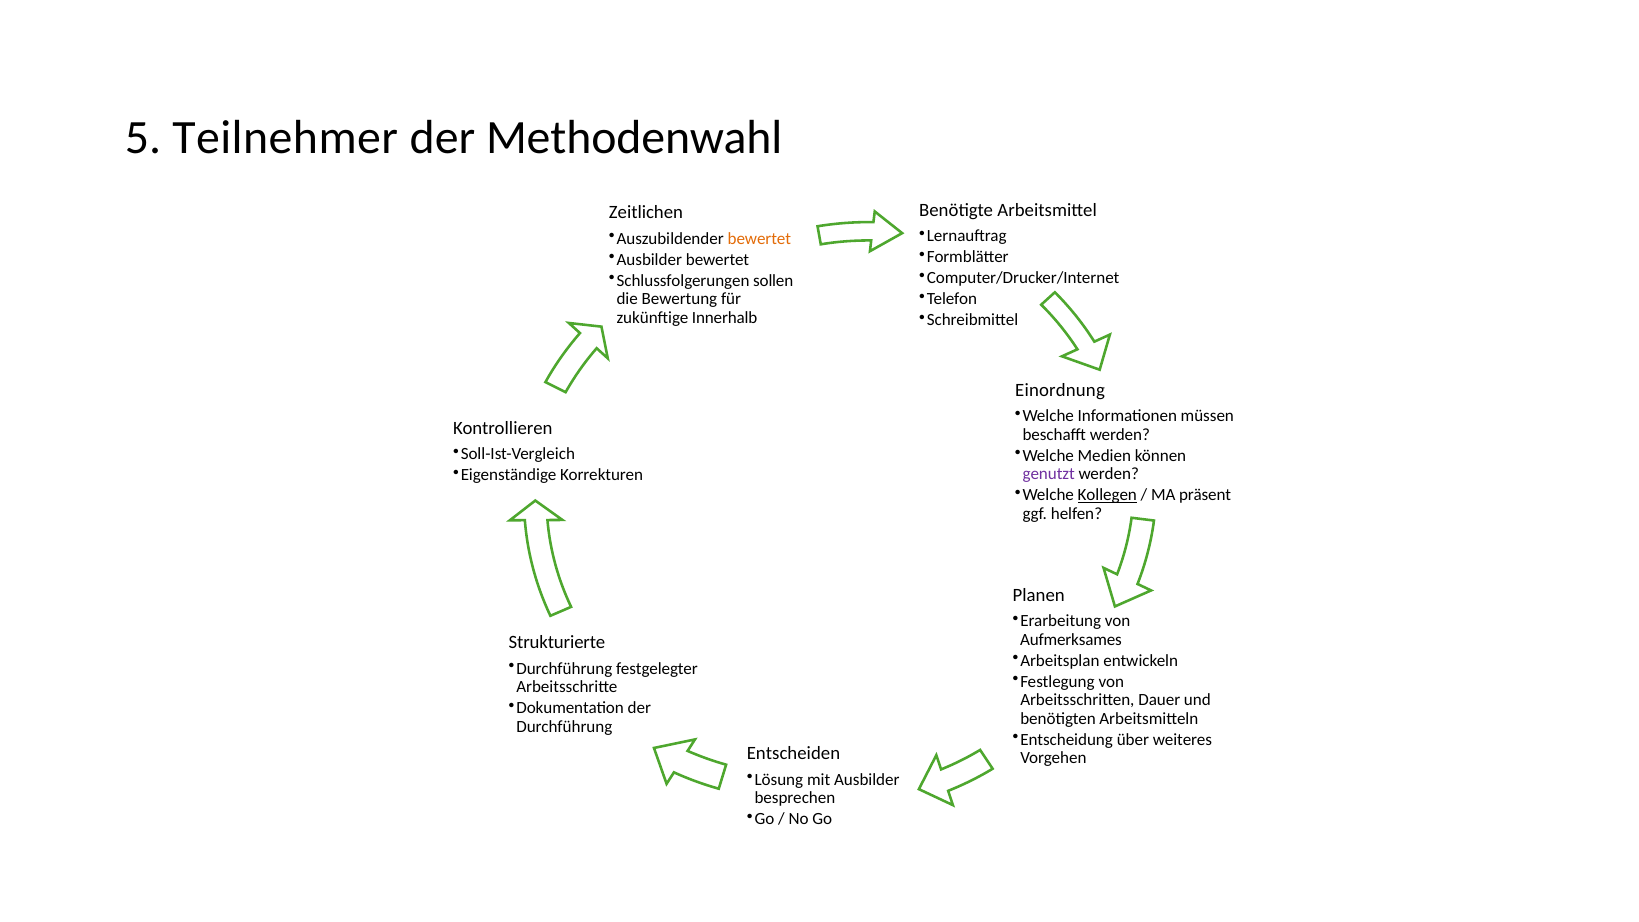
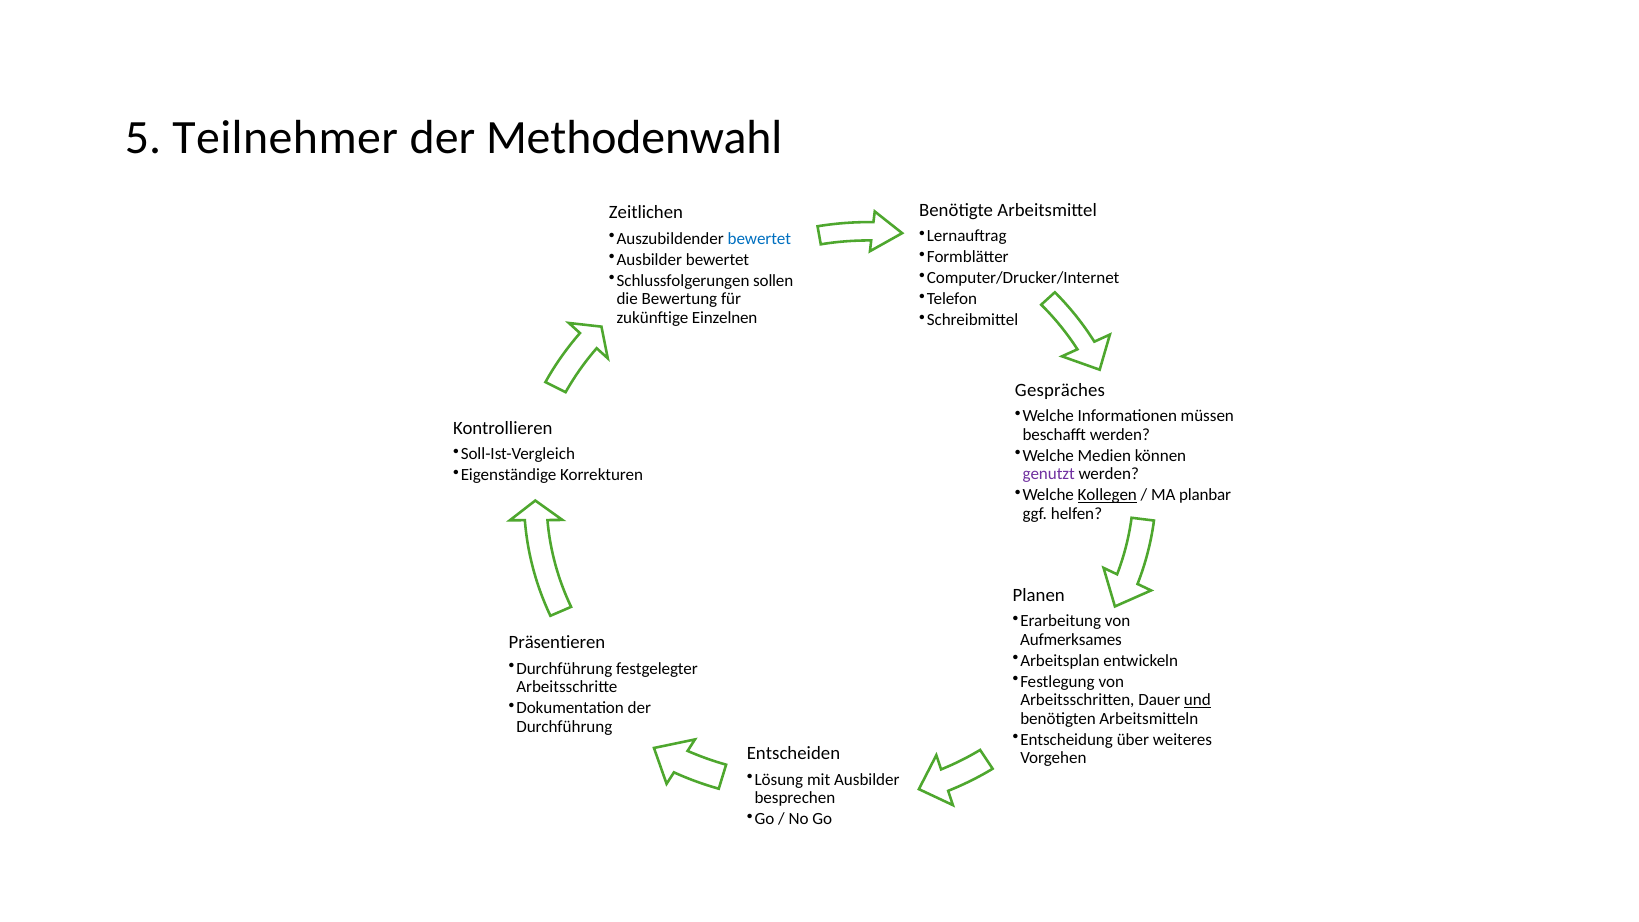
bewertet colour: orange -> blue (759, 238)
Innerhalb: Innerhalb -> Einzelnen (725, 317)
Einordnung: Einordnung -> Gespräches (1060, 390)
präsent: präsent -> planbar (1205, 495)
Strukturierte: Strukturierte -> Präsentieren (557, 643)
und underline: none -> present (1197, 700)
